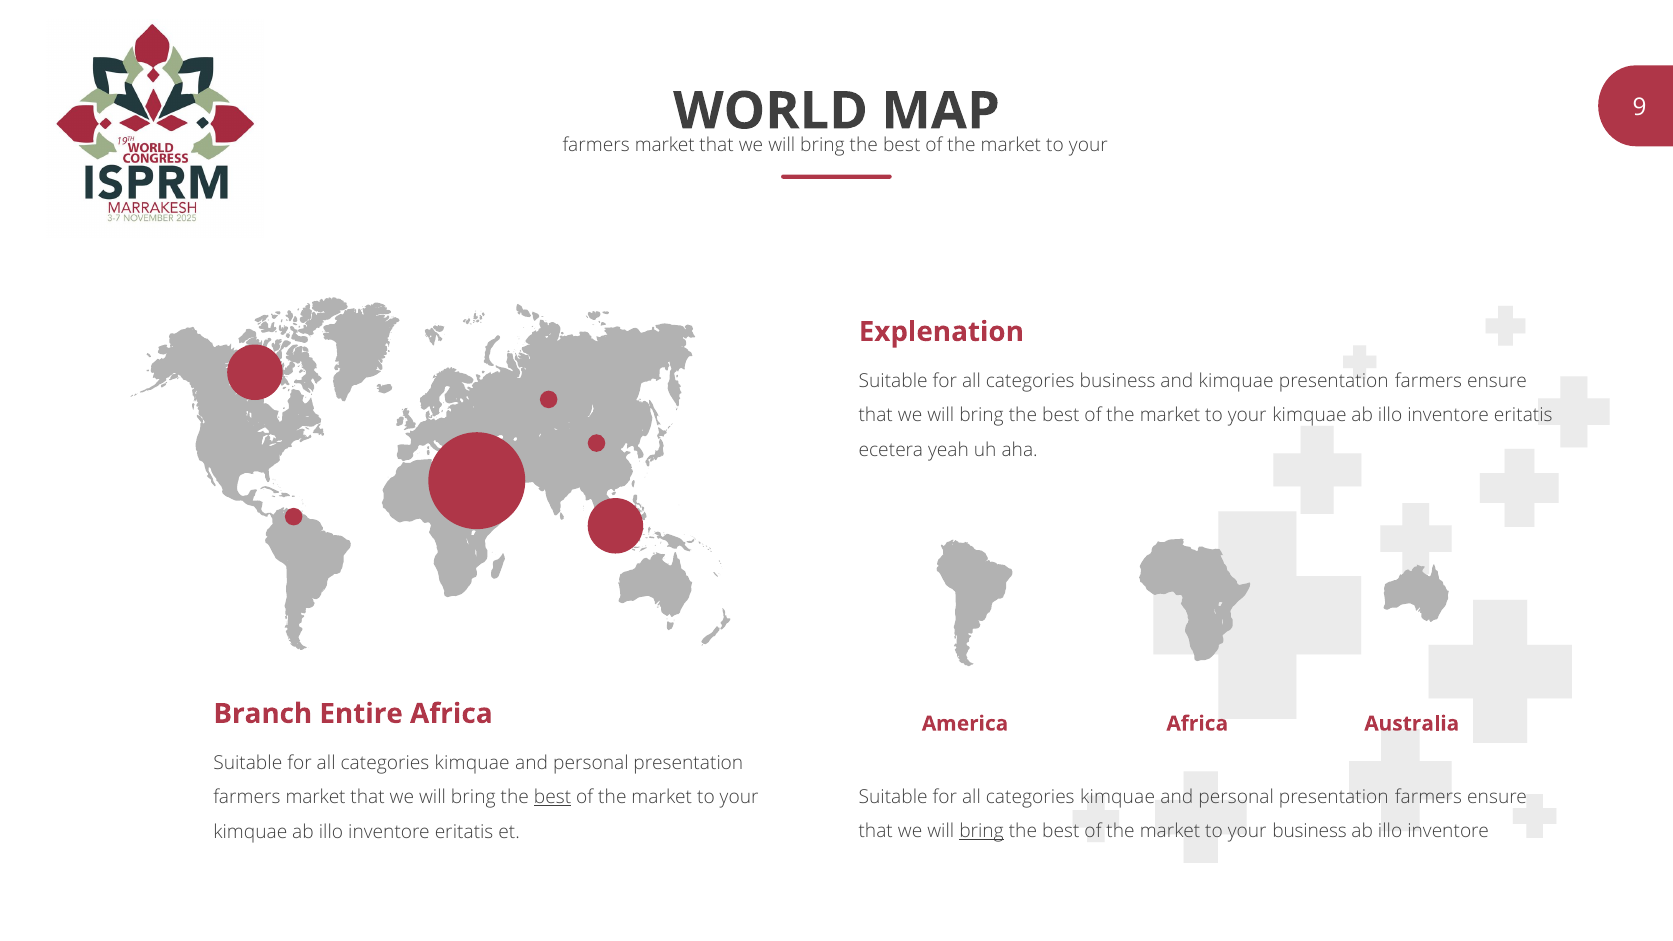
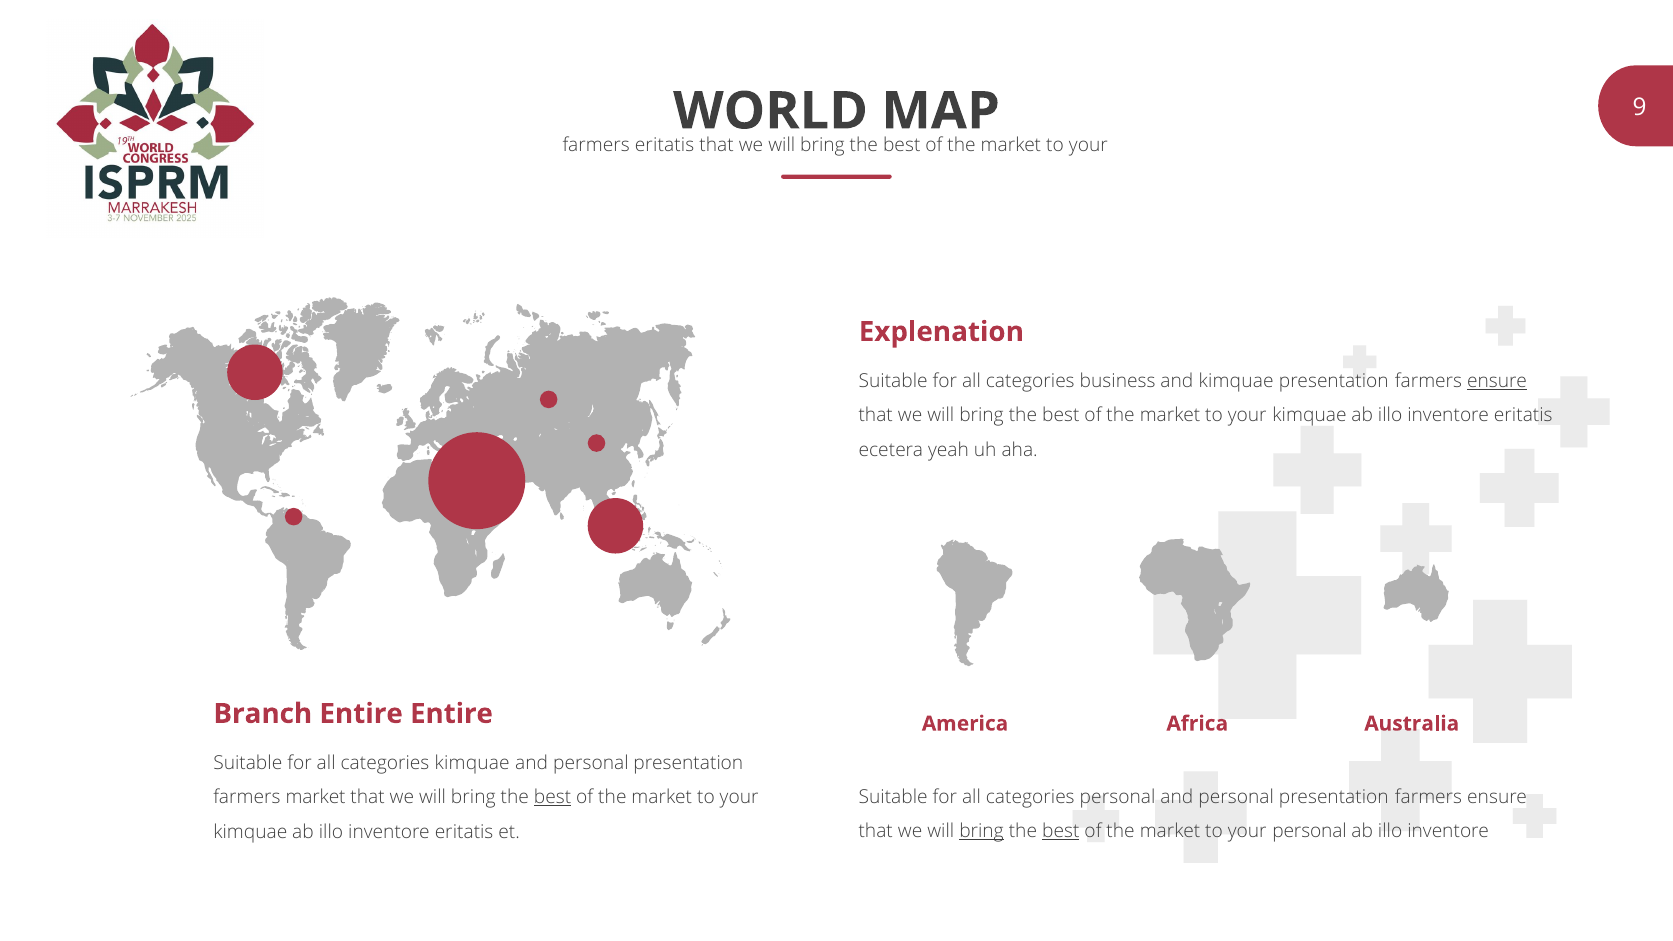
market: market -> eritatis (665, 145)
ensure underline: none -> present (1497, 381)
Entire Africa: Africa -> Entire (451, 714)
kimquae: kimquae -> personal (1118, 797)
best underline: none -> present (1061, 831)
your business: business -> personal (1309, 831)
